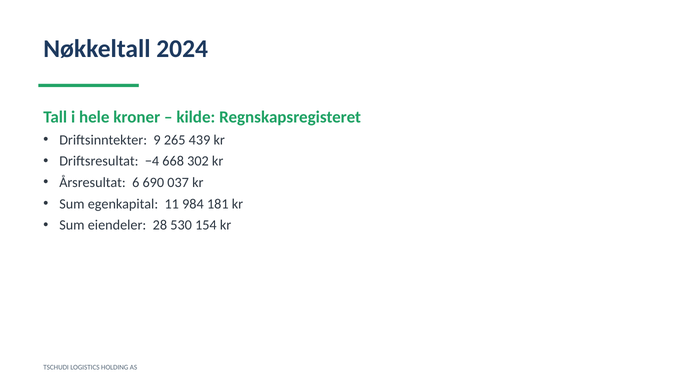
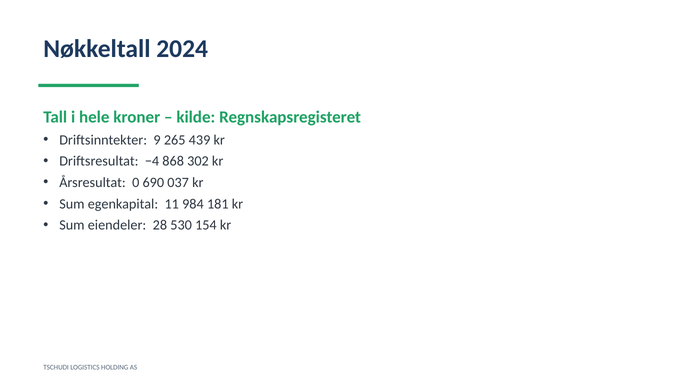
668: 668 -> 868 (173, 161)
6: 6 -> 0 (136, 183)
